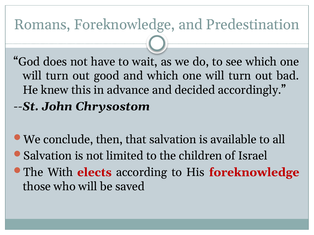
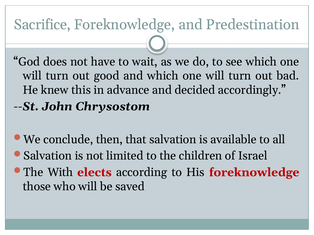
Romans: Romans -> Sacrifice (42, 25)
